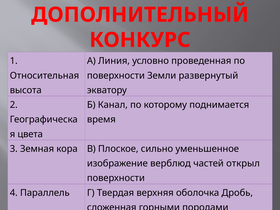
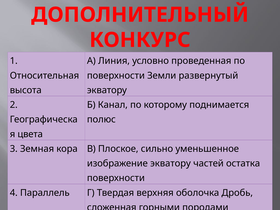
время: время -> полюс (101, 120)
изображение верблюд: верблюд -> экватору (170, 163)
открыл: открыл -> остатка (243, 163)
